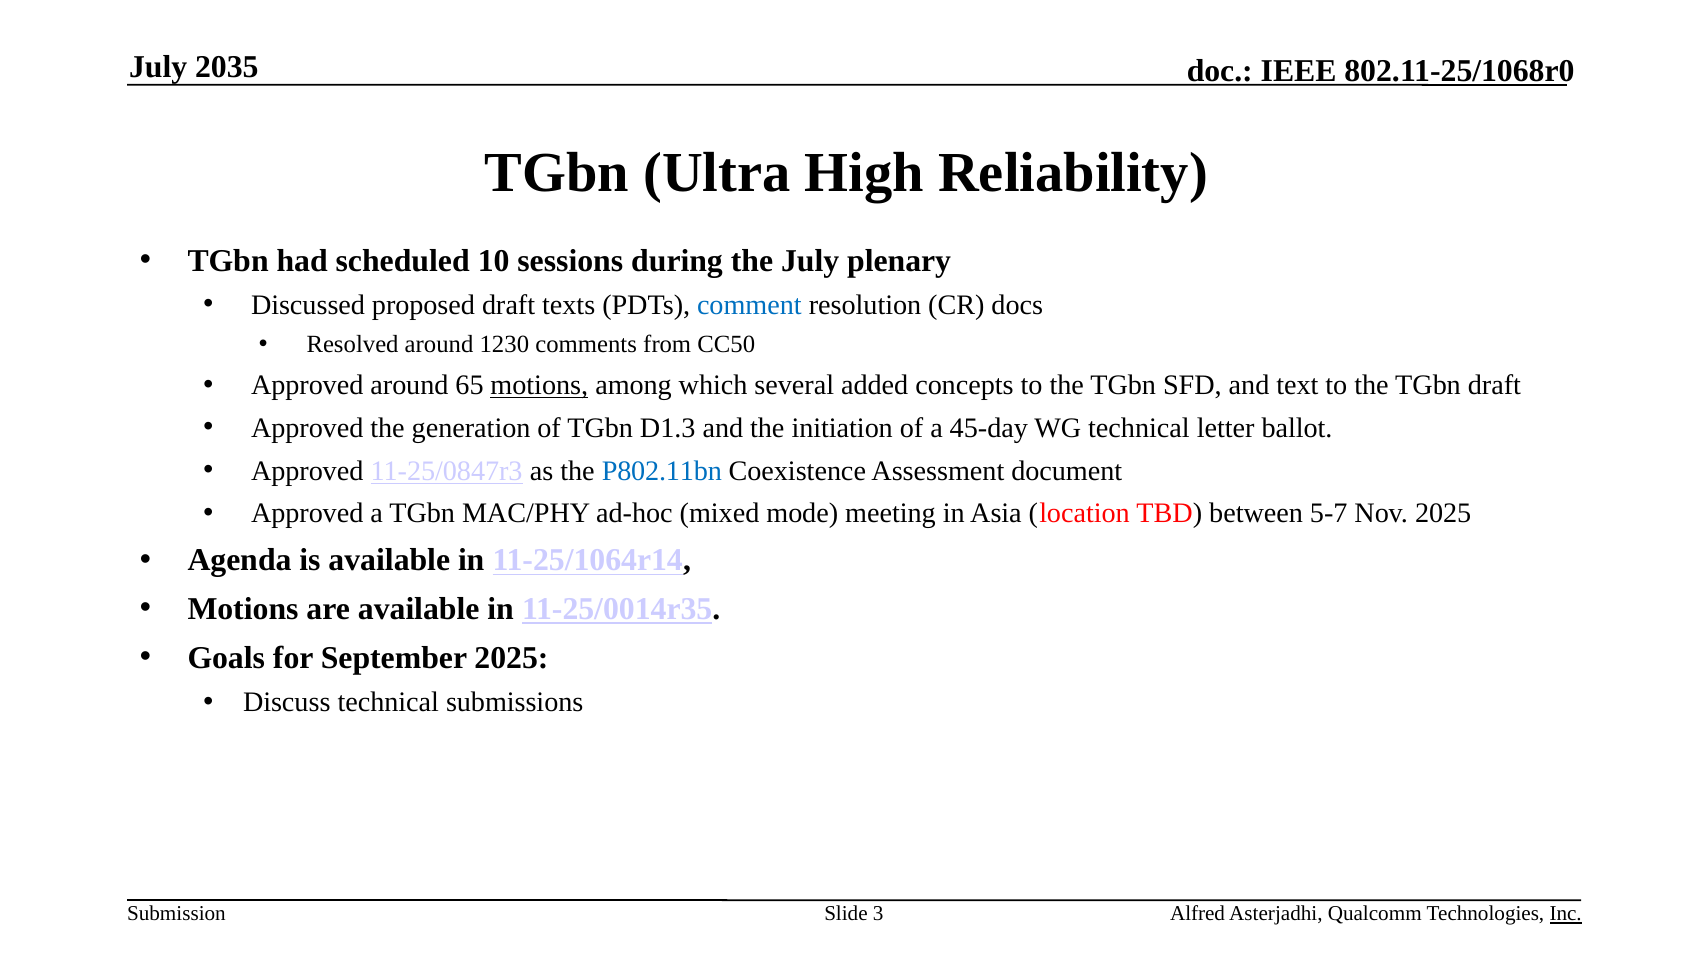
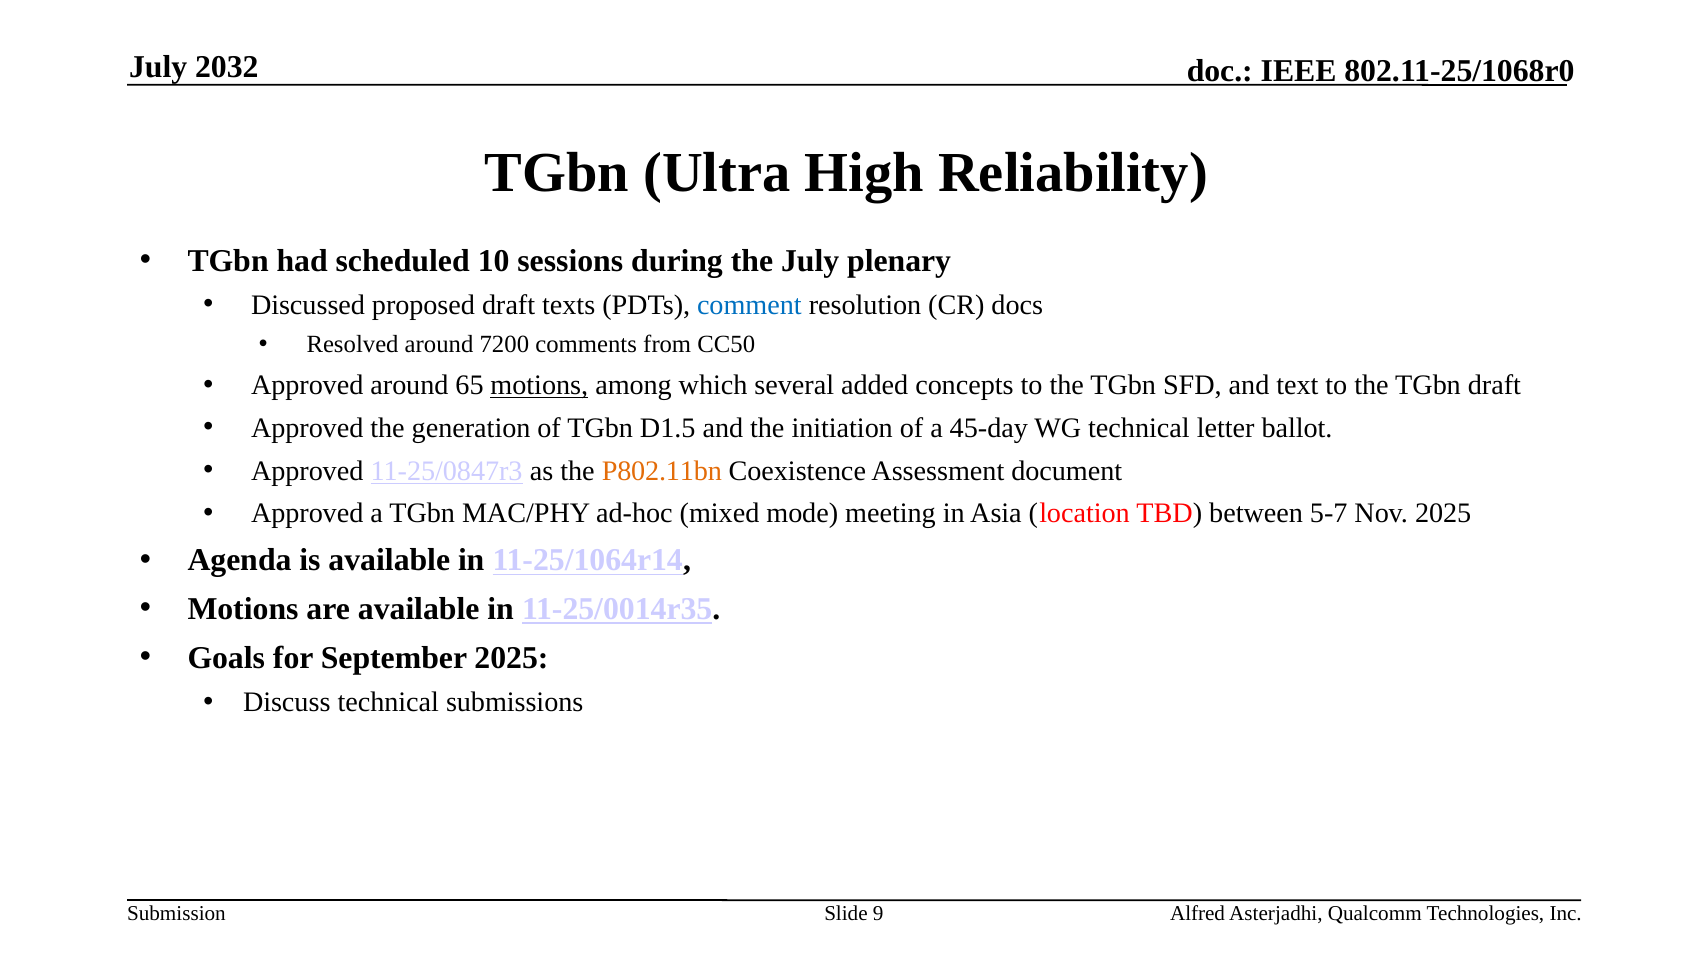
2035: 2035 -> 2032 (227, 67)
1230: 1230 -> 7200 (504, 345)
D1.3: D1.3 -> D1.5 (668, 428)
P802.11bn colour: blue -> orange (662, 471)
3: 3 -> 9 (878, 914)
Inc underline: present -> none (1566, 914)
